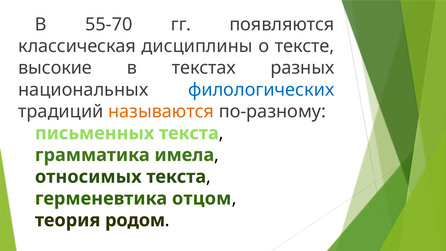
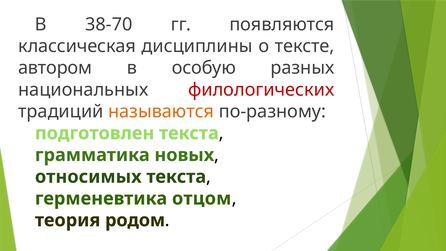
55-70: 55-70 -> 38-70 (109, 24)
высокие: высокие -> автором (55, 68)
текстах: текстах -> особую (204, 68)
филологических colour: blue -> red (261, 90)
письменных: письменных -> подготовлен (95, 133)
имела: имела -> новых (184, 155)
